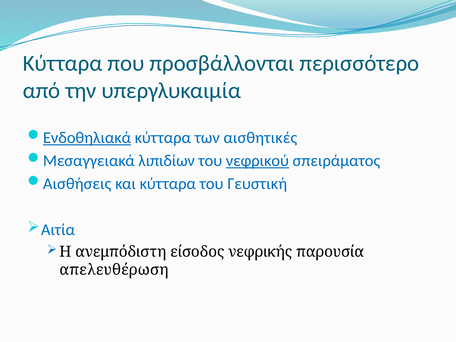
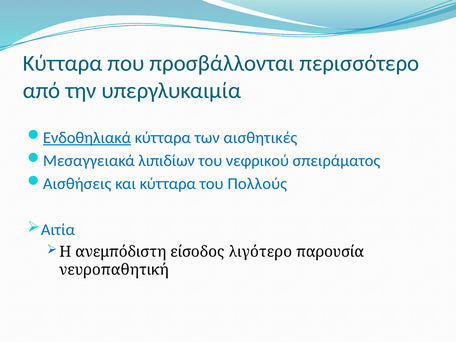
νεφρικού underline: present -> none (257, 161)
Γευστική: Γευστική -> Πολλούς (257, 184)
νεφρικής: νεφρικής -> λιγότερο (260, 252)
απελευθέρωση: απελευθέρωση -> νευροπαθητική (114, 270)
